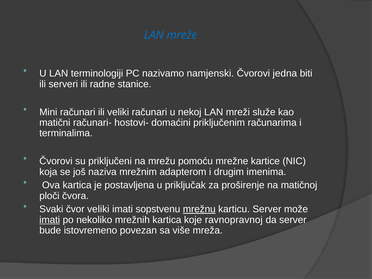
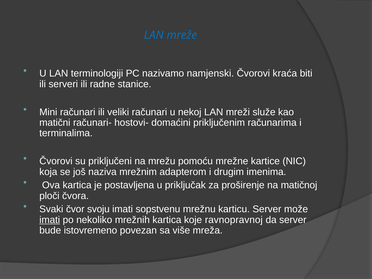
jedna: jedna -> kraća (285, 74)
čvor veliki: veliki -> svoju (98, 209)
mrežnu underline: present -> none (199, 209)
